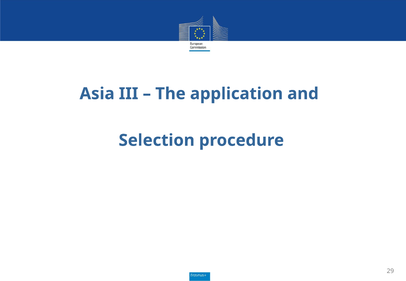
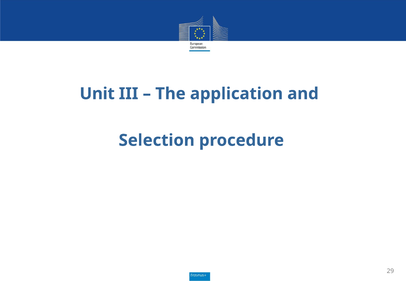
Asia: Asia -> Unit (97, 94)
